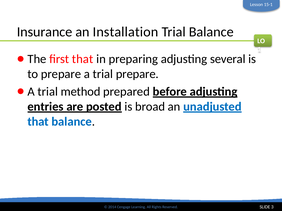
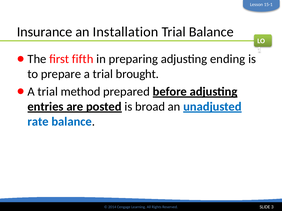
first that: that -> fifth (83, 59)
several: several -> ending (228, 59)
trial prepare: prepare -> brought (137, 74)
that: that -> rate (38, 122)
